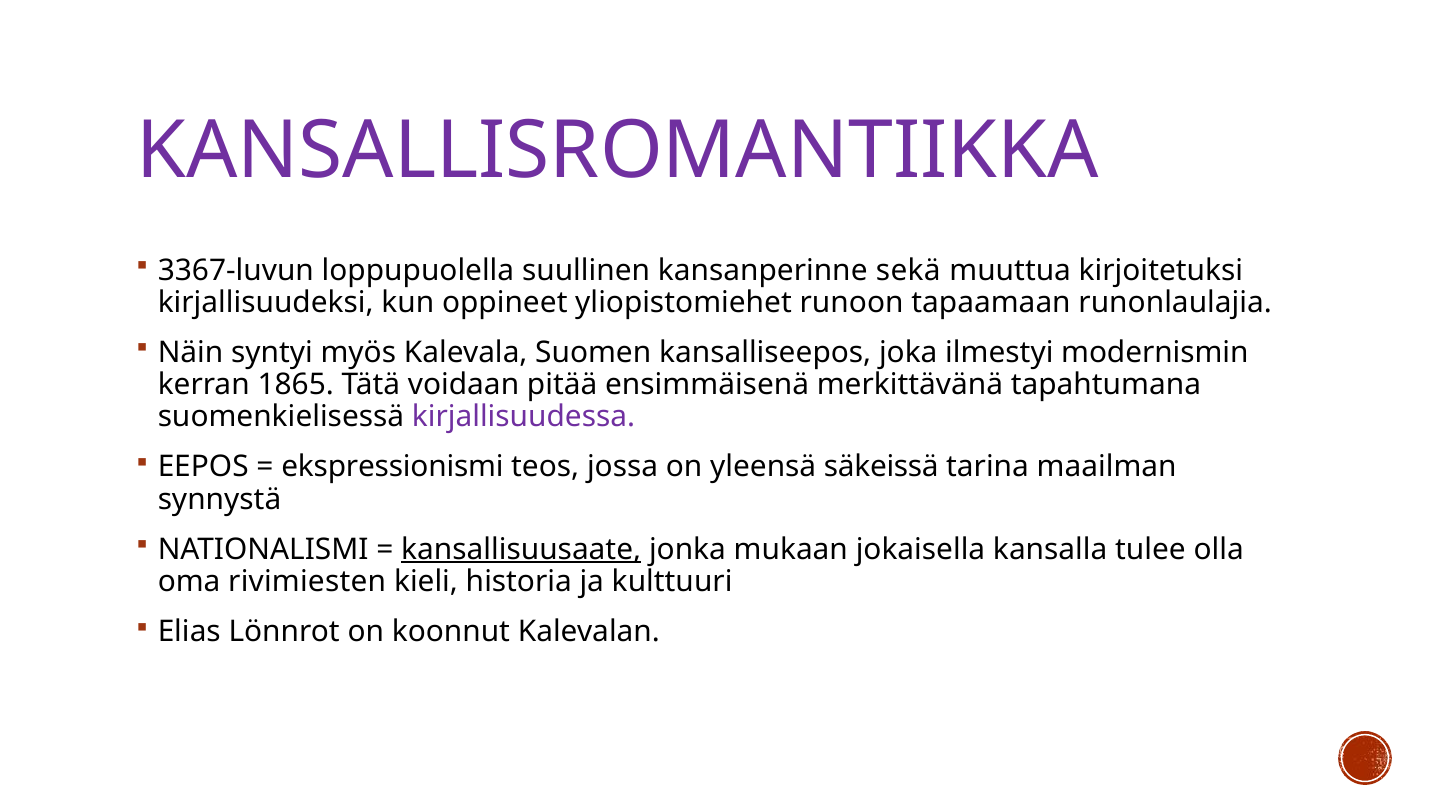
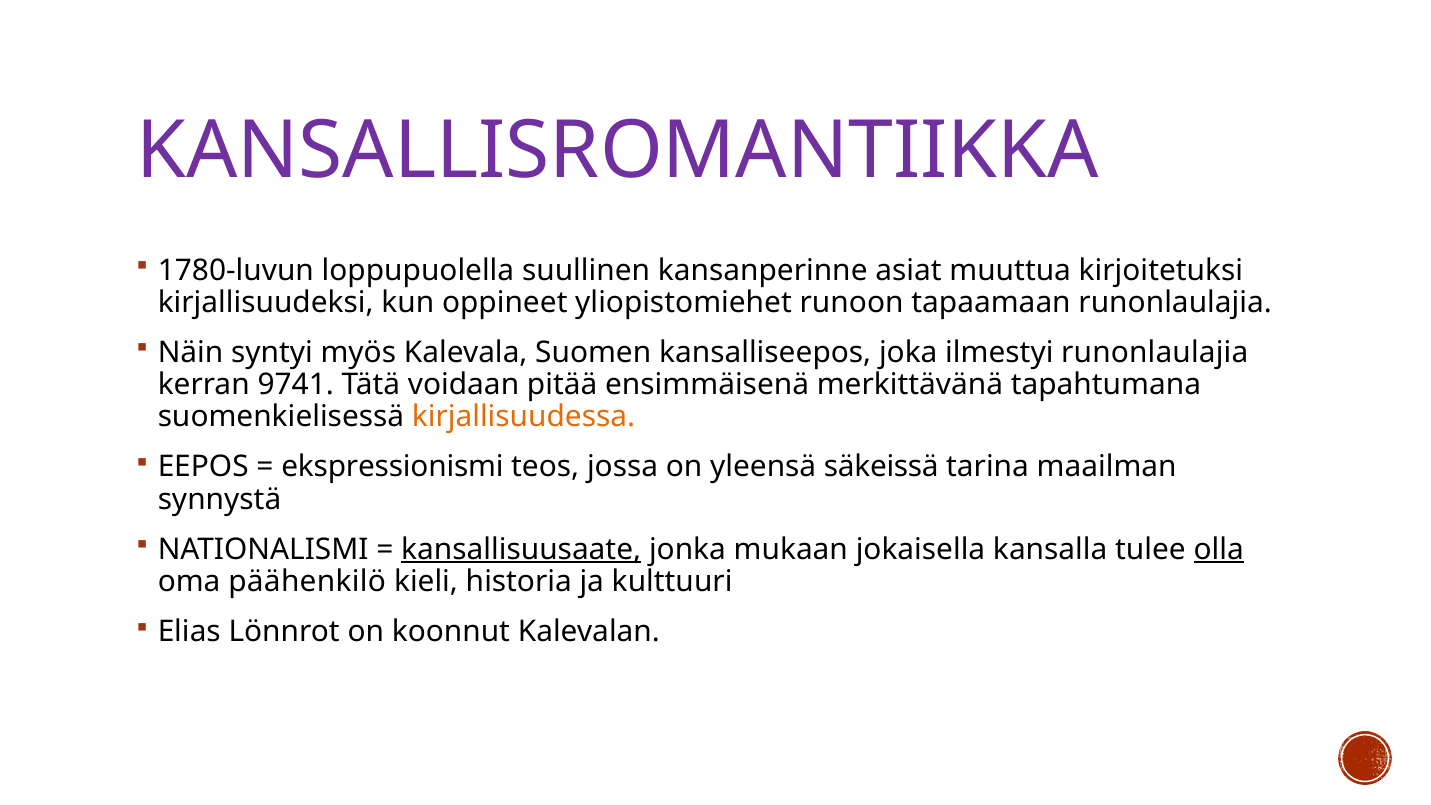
3367-luvun: 3367-luvun -> 1780-luvun (236, 270)
sekä: sekä -> asiat (908, 270)
ilmestyi modernismin: modernismin -> runonlaulajia (1155, 353)
1865: 1865 -> 9741 (296, 385)
kirjallisuudessa colour: purple -> orange (524, 417)
olla underline: none -> present (1219, 549)
rivimiesten: rivimiesten -> päähenkilö (307, 581)
